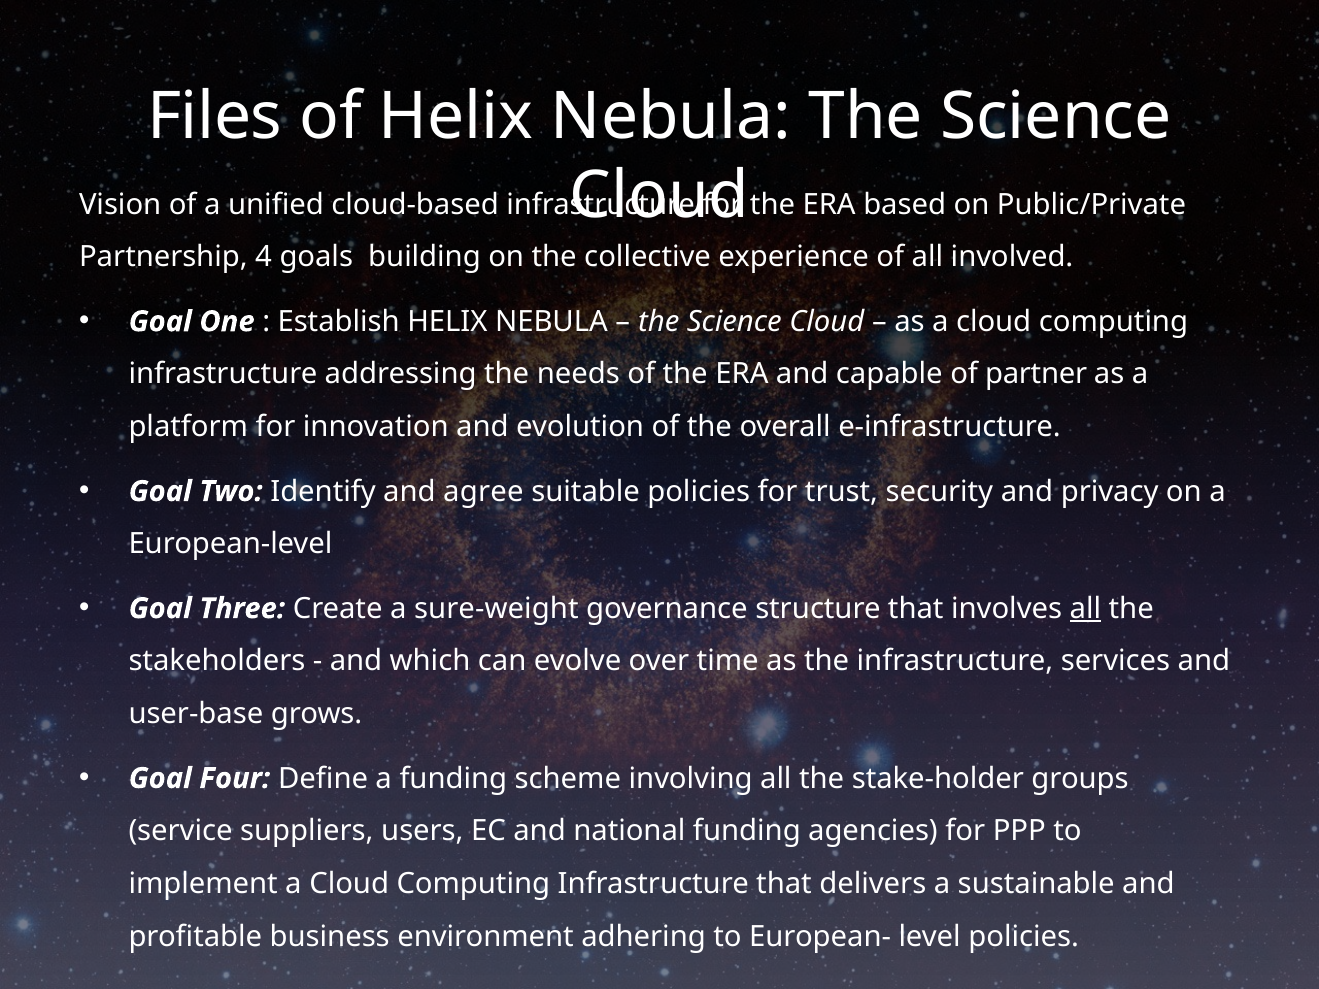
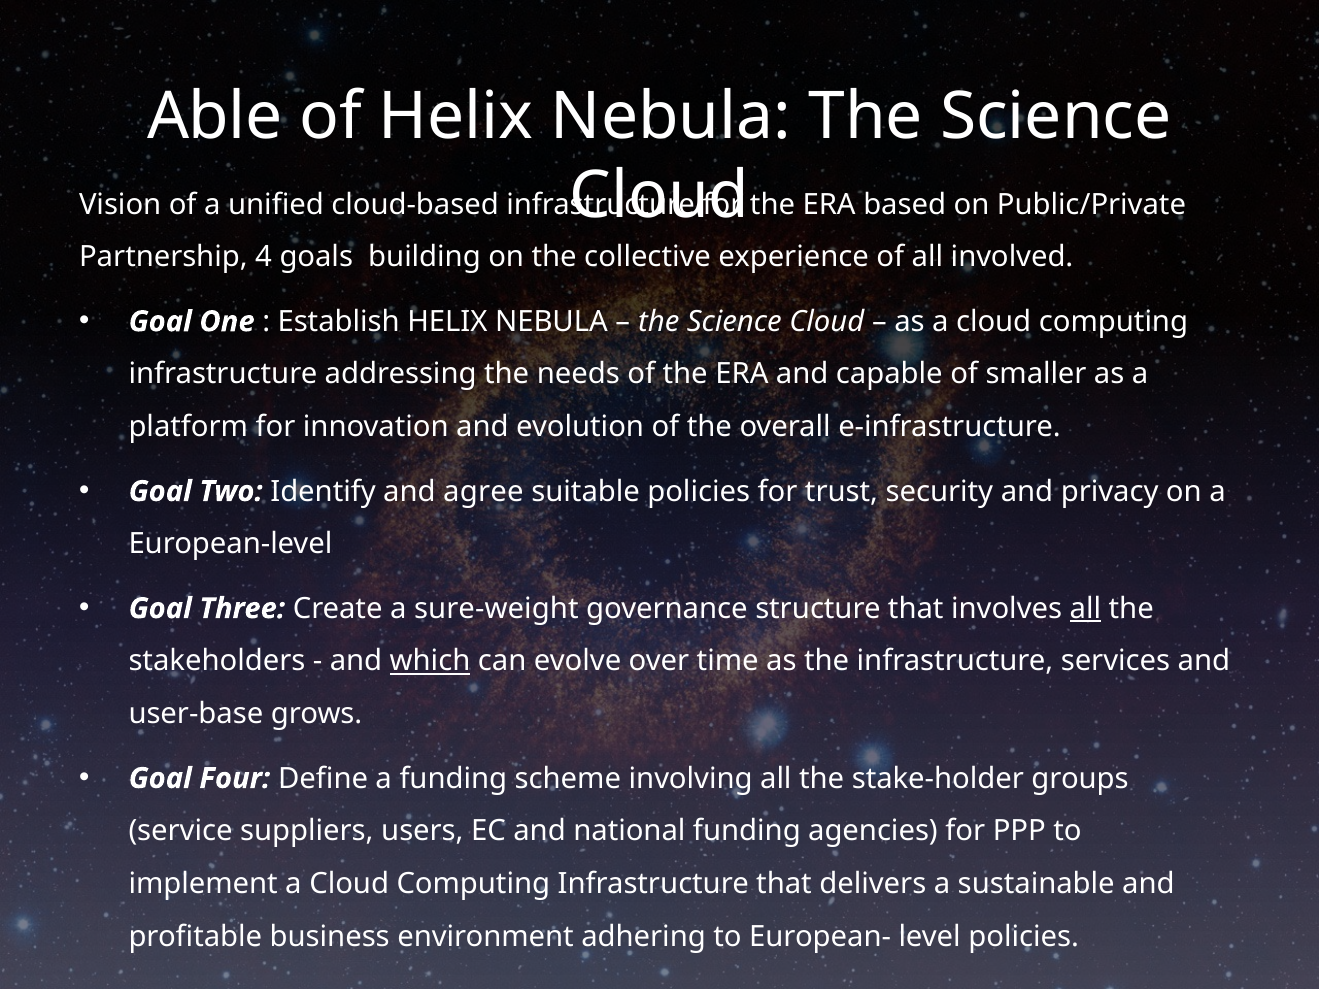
Files: Files -> Able (215, 117)
partner: partner -> smaller (1036, 374)
which underline: none -> present (430, 661)
